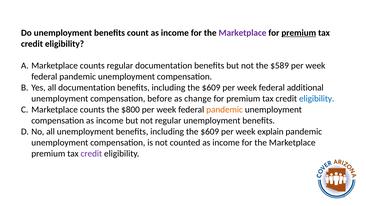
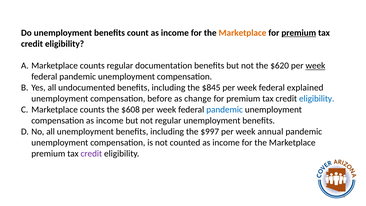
Marketplace colour: purple -> orange (242, 33)
$589: $589 -> $620 (280, 66)
week underline: none -> present (315, 66)
all documentation: documentation -> undocumented (87, 88)
$609: $609 -> $845 (211, 88)
additional: additional -> explained (305, 88)
$800: $800 -> $608 (131, 110)
pandemic colour: orange -> blue (225, 110)
$609: $609 -> $997 (210, 132)
explain: explain -> annual (270, 132)
